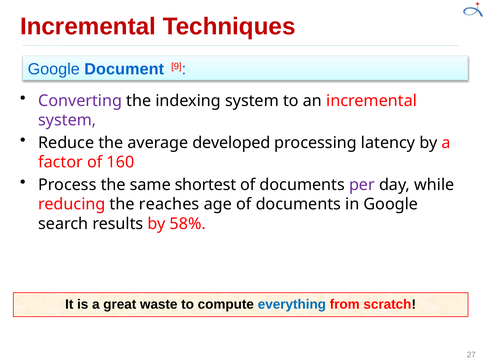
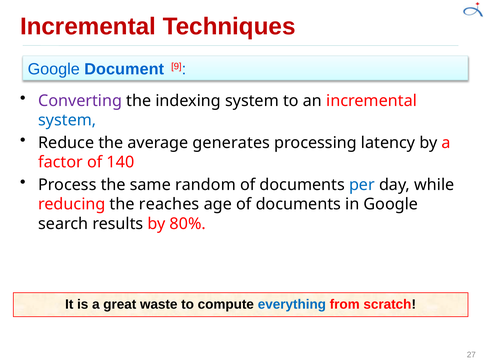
system colour: purple -> blue (67, 120)
developed: developed -> generates (231, 143)
160: 160 -> 140 (120, 162)
shortest: shortest -> random (205, 185)
per colour: purple -> blue (362, 185)
58%: 58% -> 80% (188, 224)
